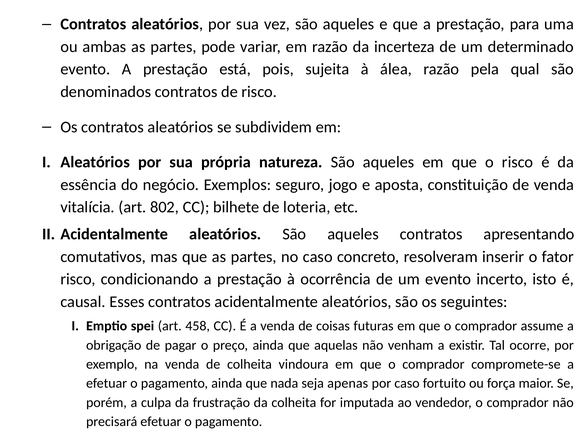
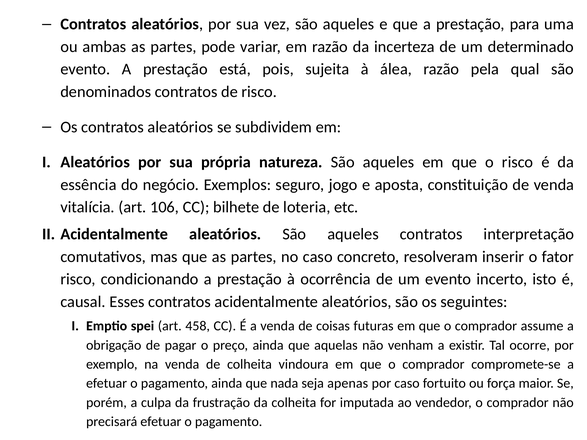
802: 802 -> 106 (165, 207)
apresentando: apresentando -> interpretação (529, 234)
